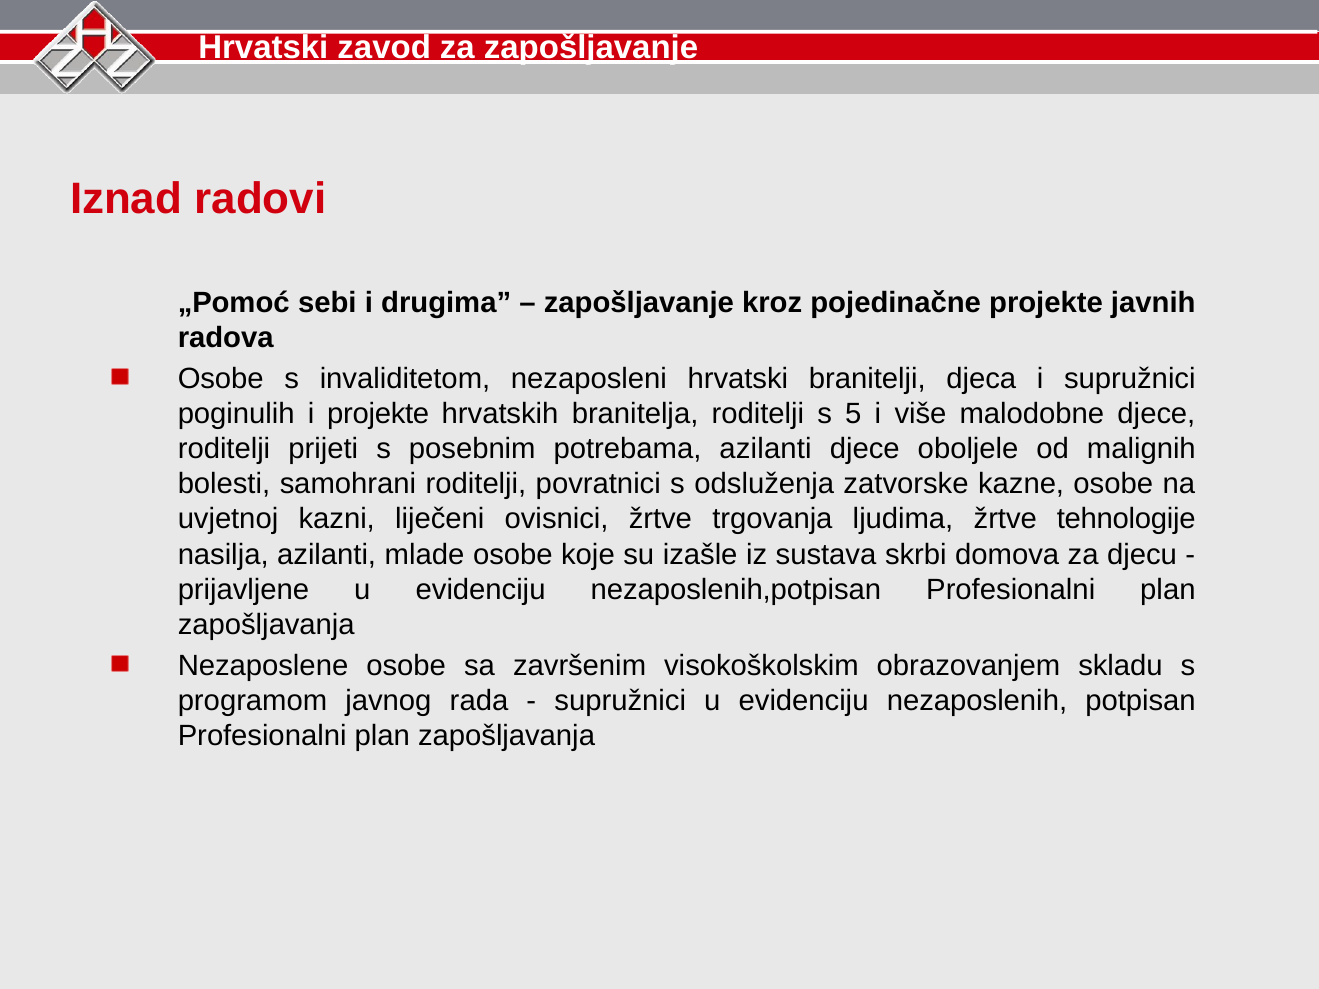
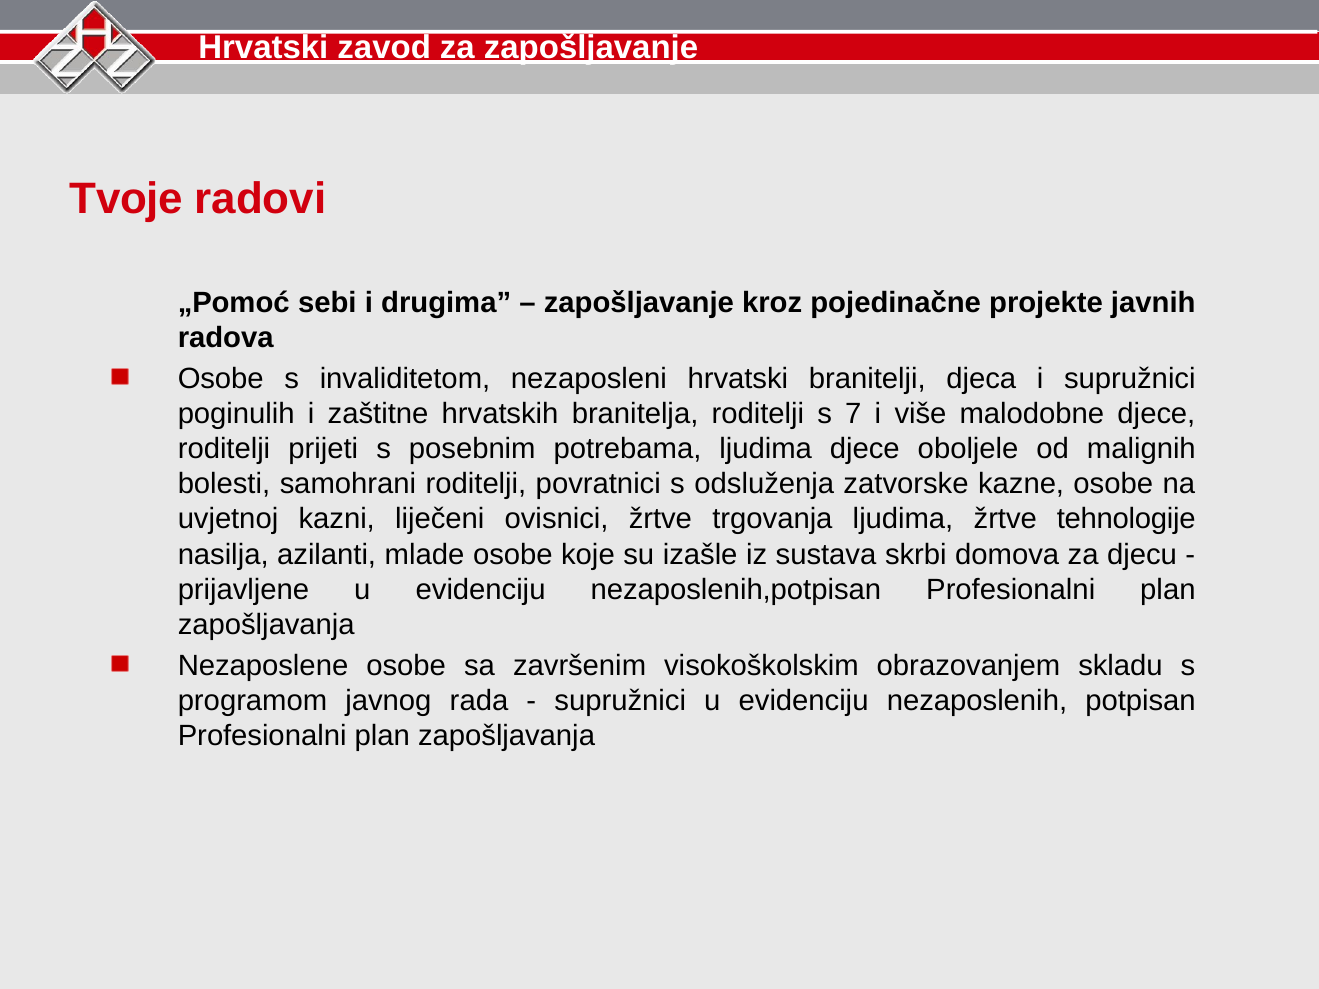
Iznad: Iznad -> Tvoje (126, 199)
i projekte: projekte -> zaštitne (378, 414)
5: 5 -> 7 (853, 414)
potrebama azilanti: azilanti -> ljudima (766, 449)
